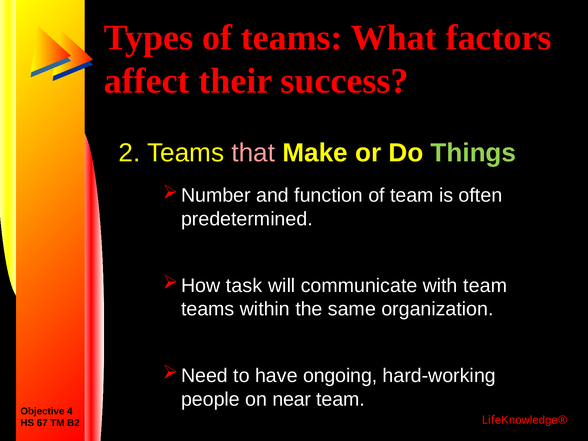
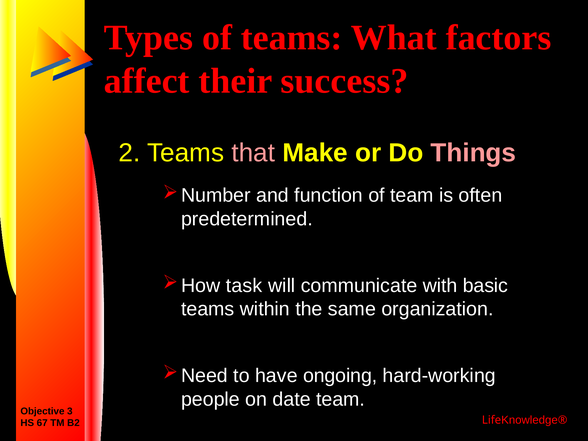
Things colour: light green -> pink (473, 153)
with team: team -> basic (485, 286)
near: near -> date (292, 399)
4: 4 -> 3 (70, 411)
